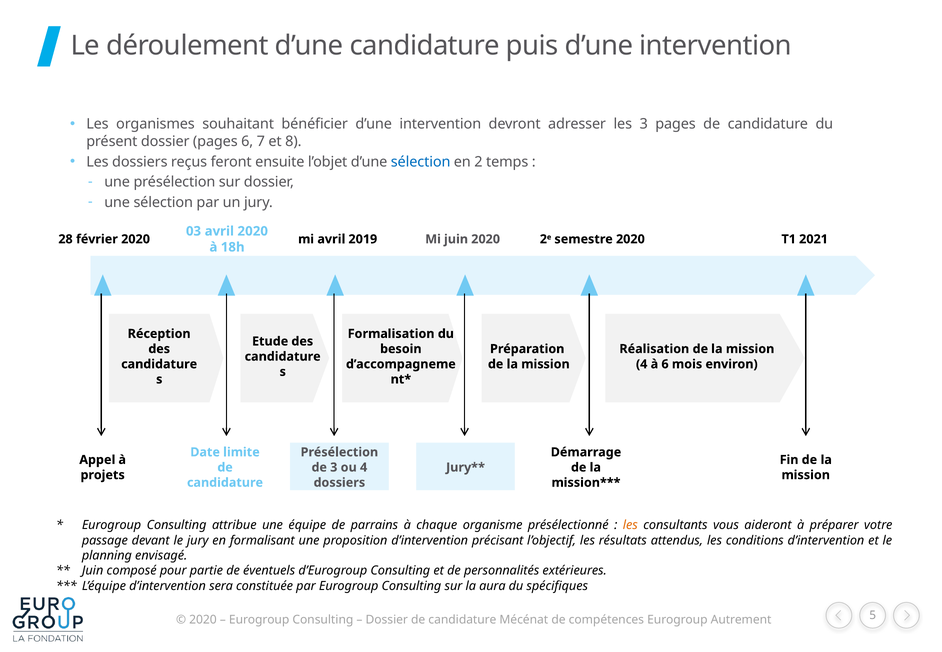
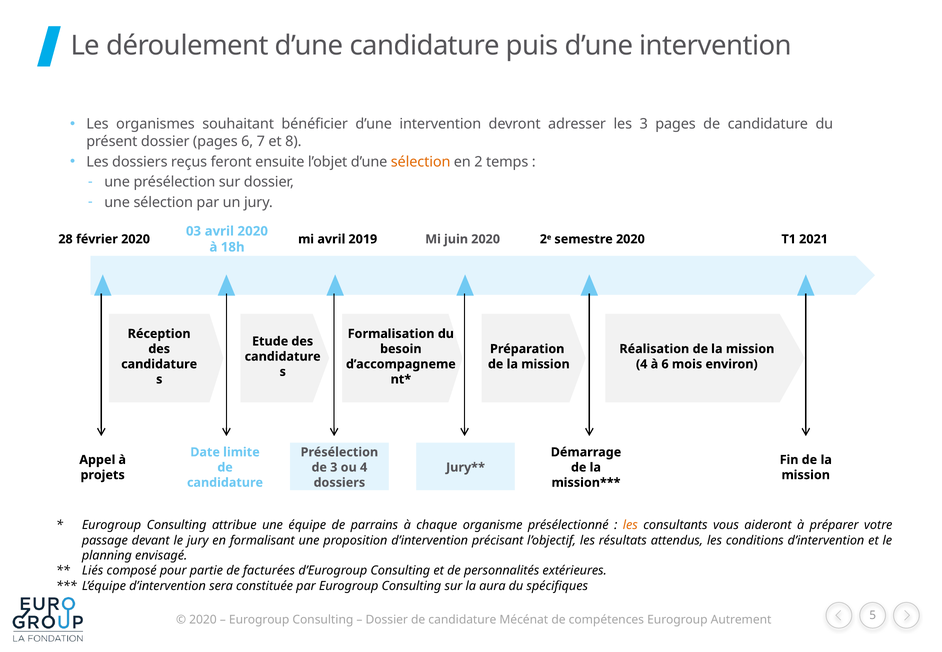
sélection colour: blue -> orange (421, 162)
Juin: Juin -> Liés (93, 571)
éventuels: éventuels -> facturées (269, 571)
